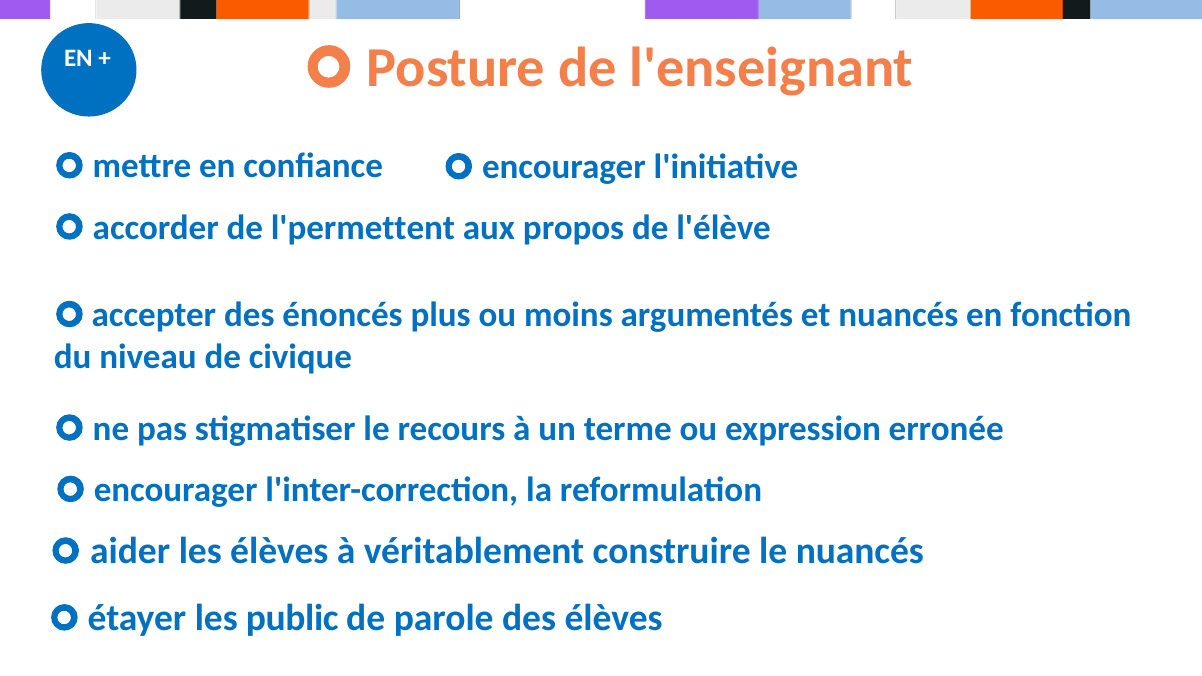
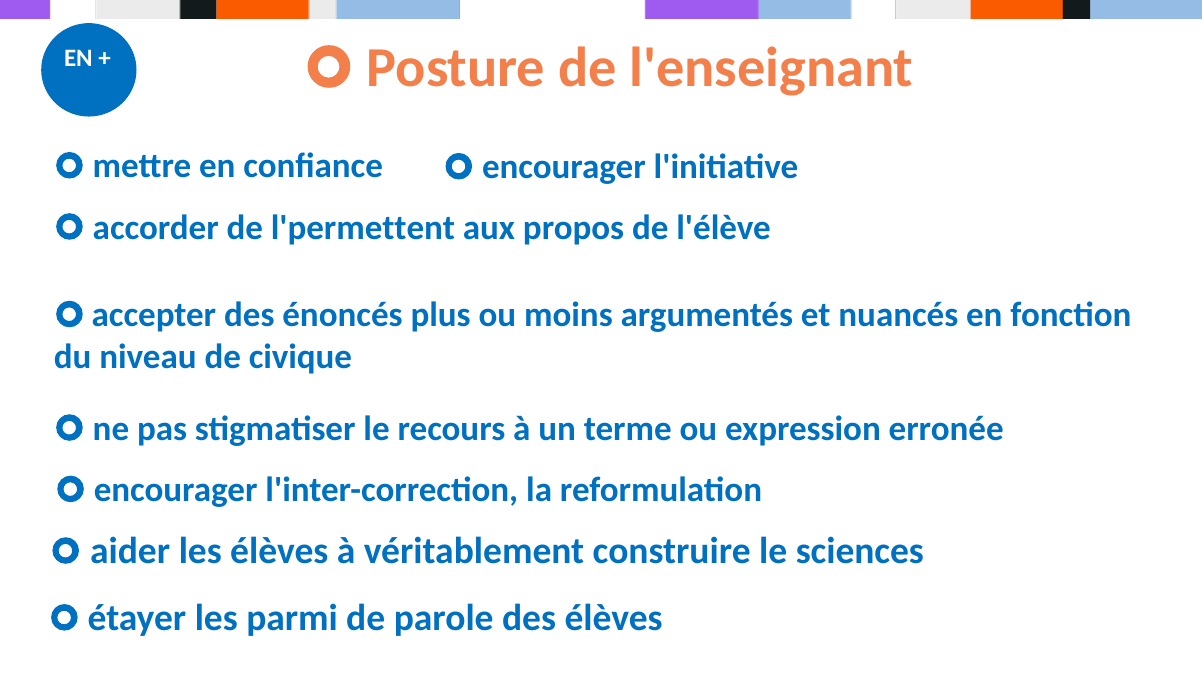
le nuancés: nuancés -> sciences (860, 551)
public: public -> parmi (292, 618)
